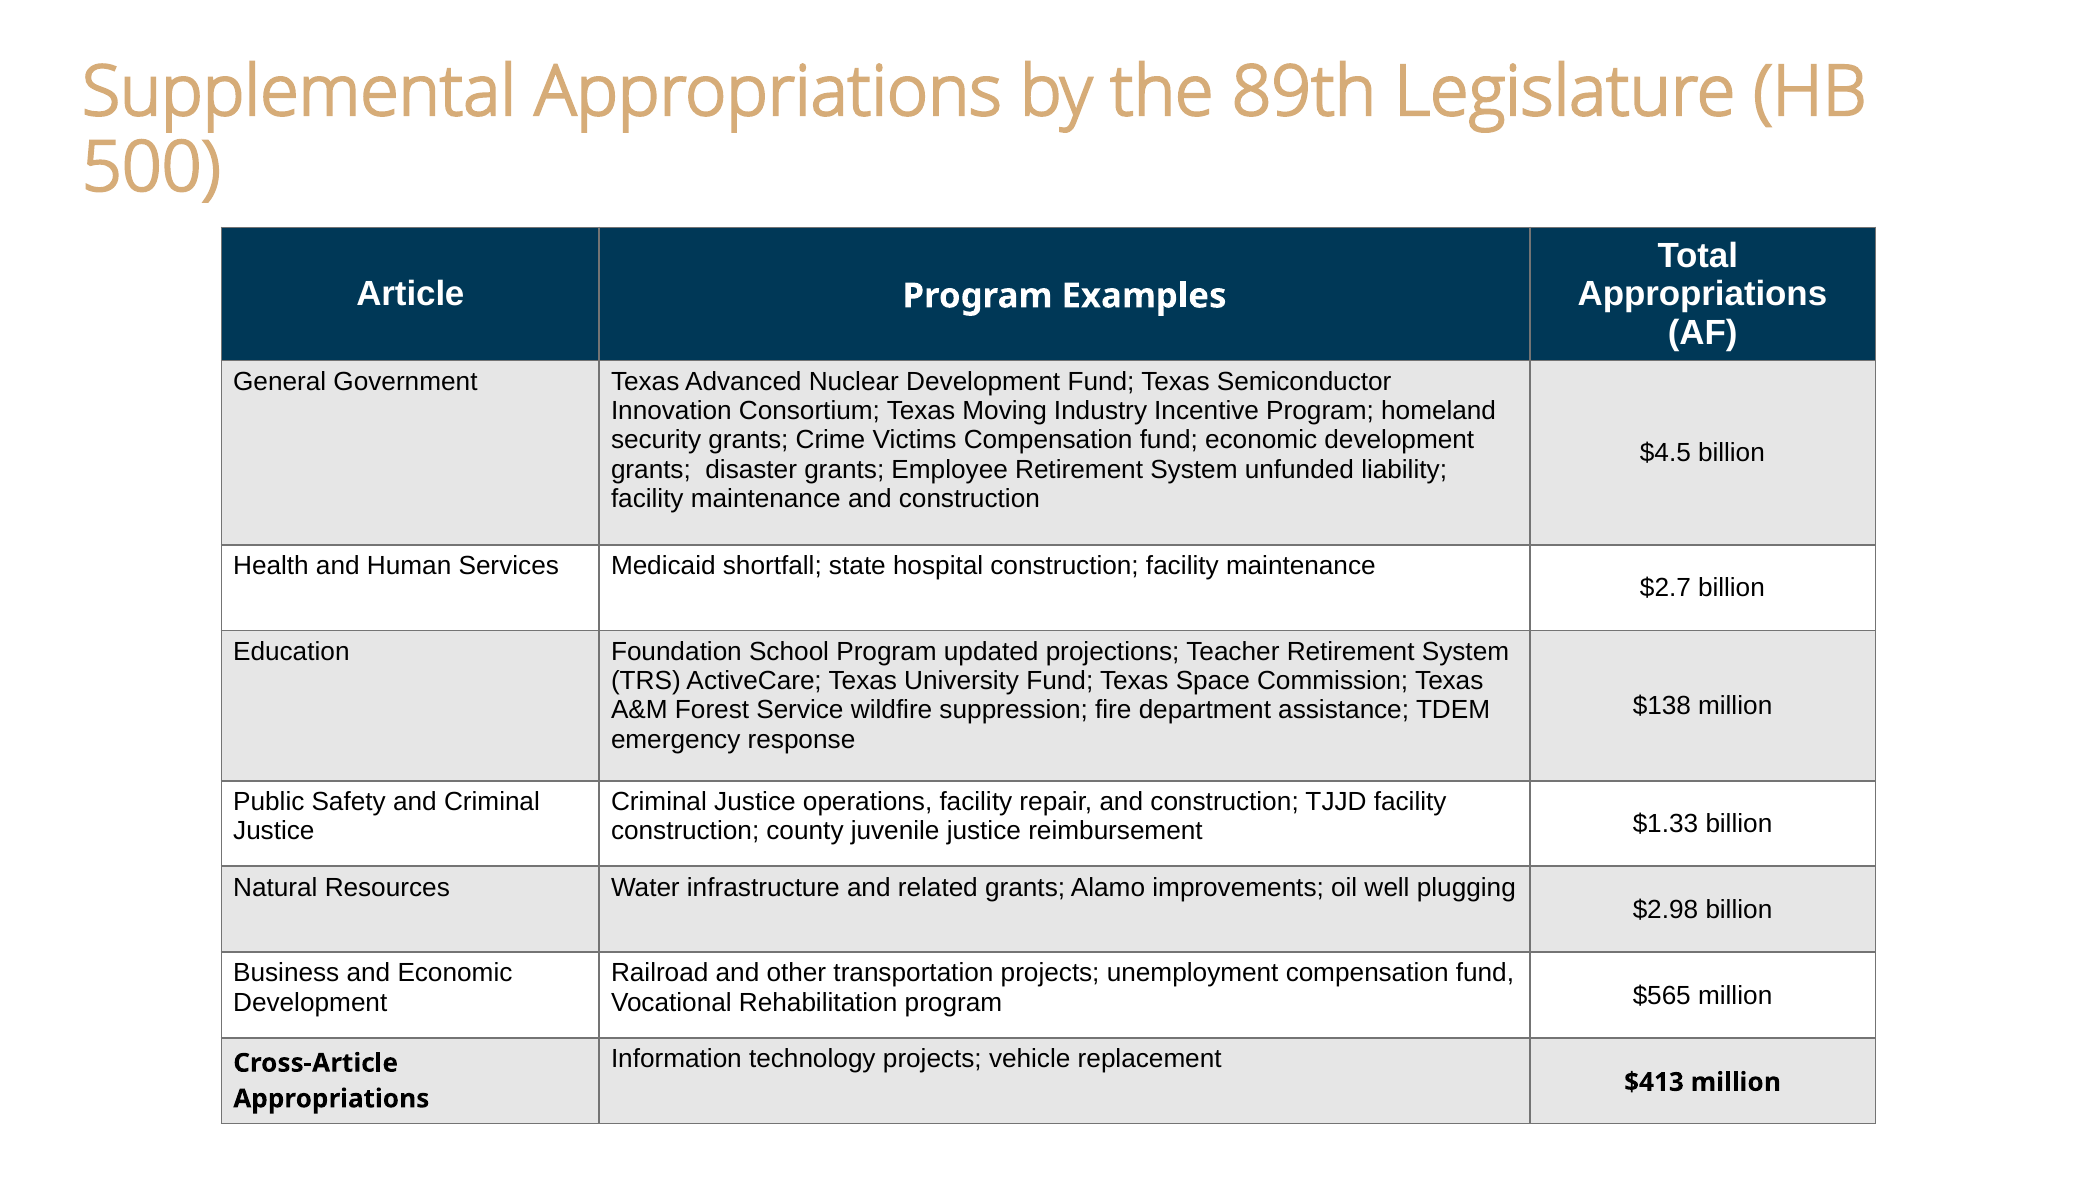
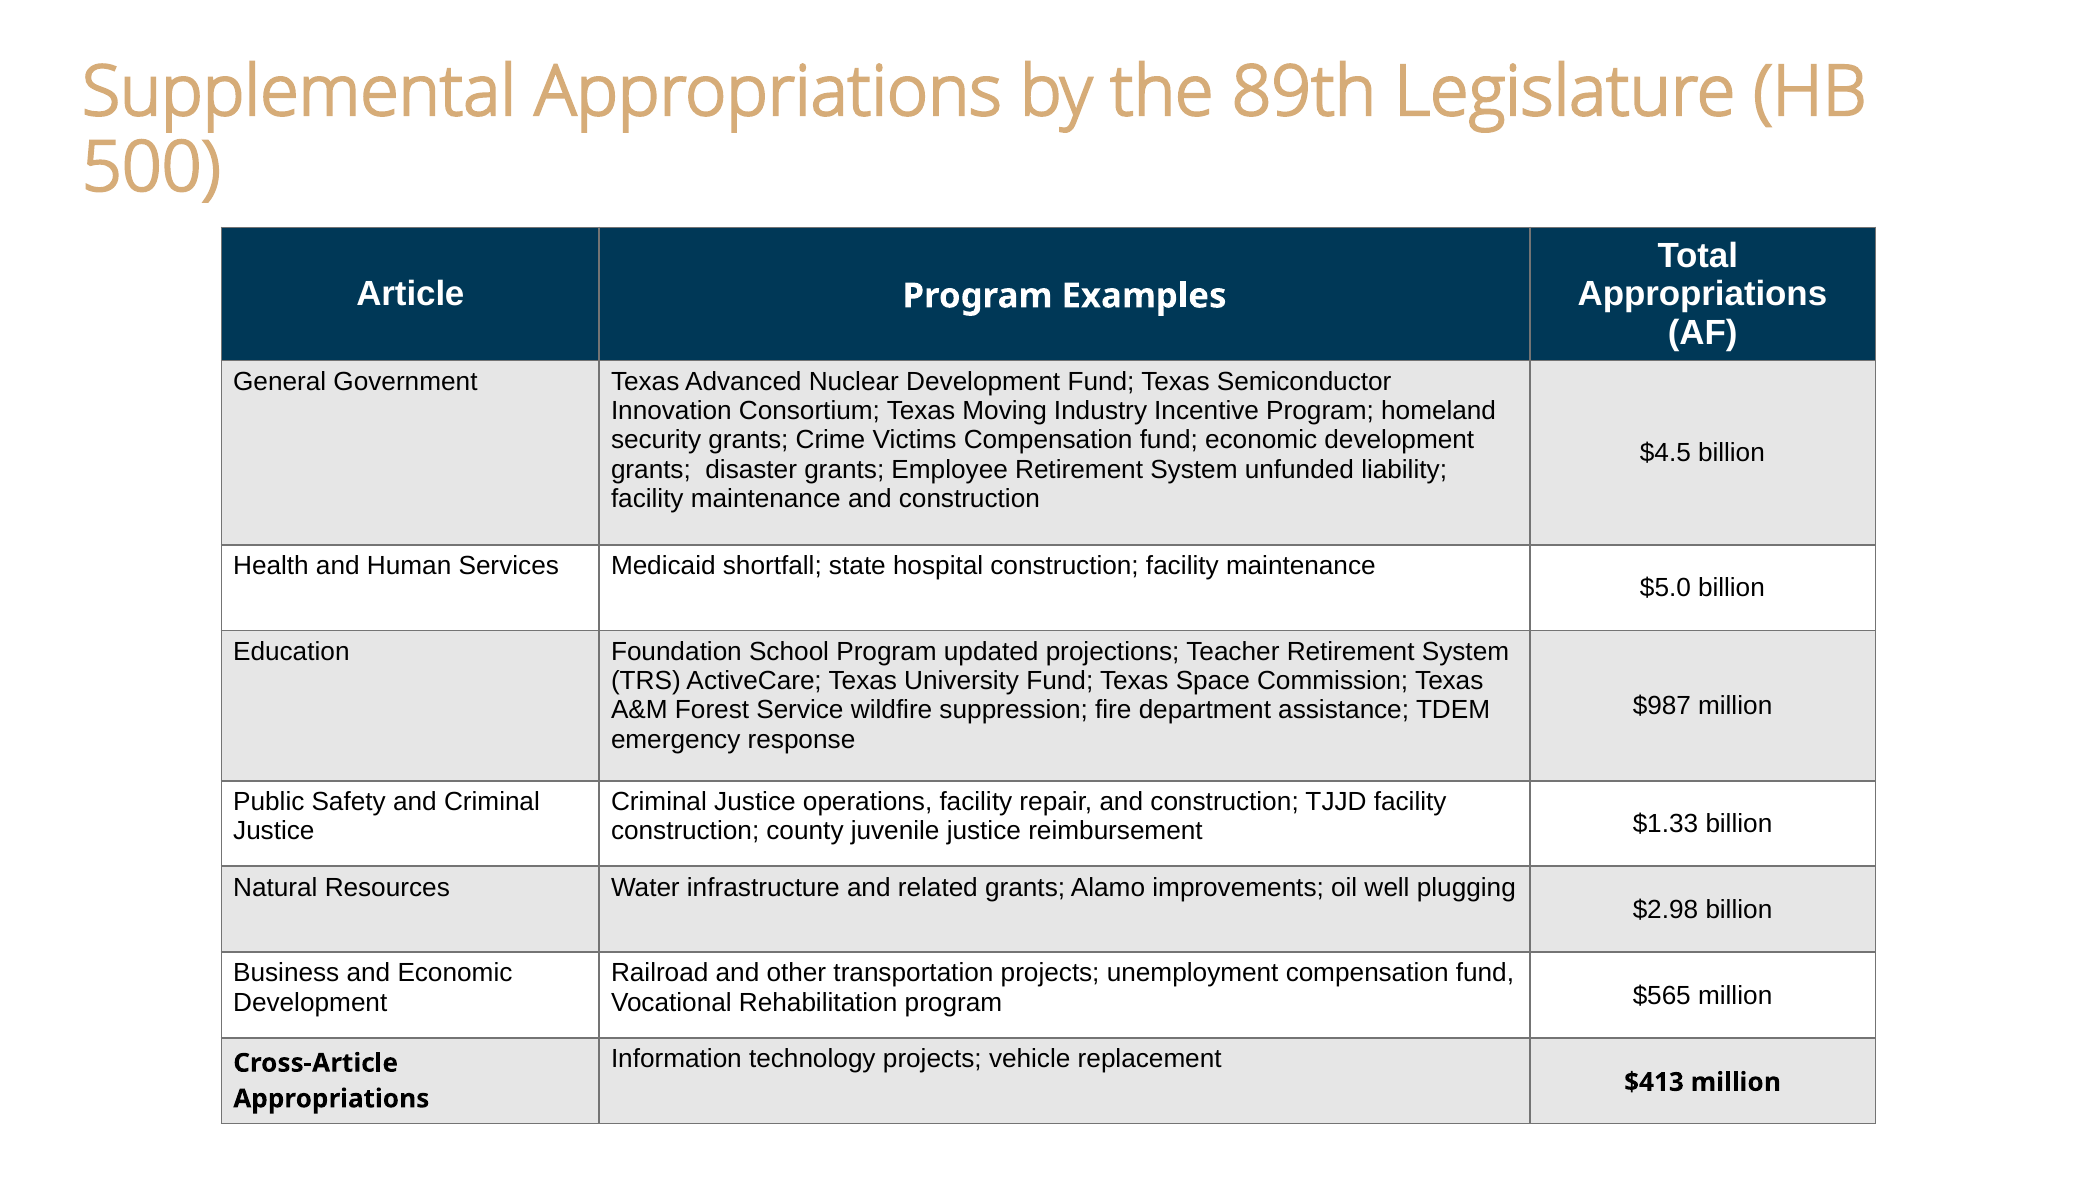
$2.7: $2.7 -> $5.0 (1665, 588)
$138: $138 -> $987 (1662, 706)
